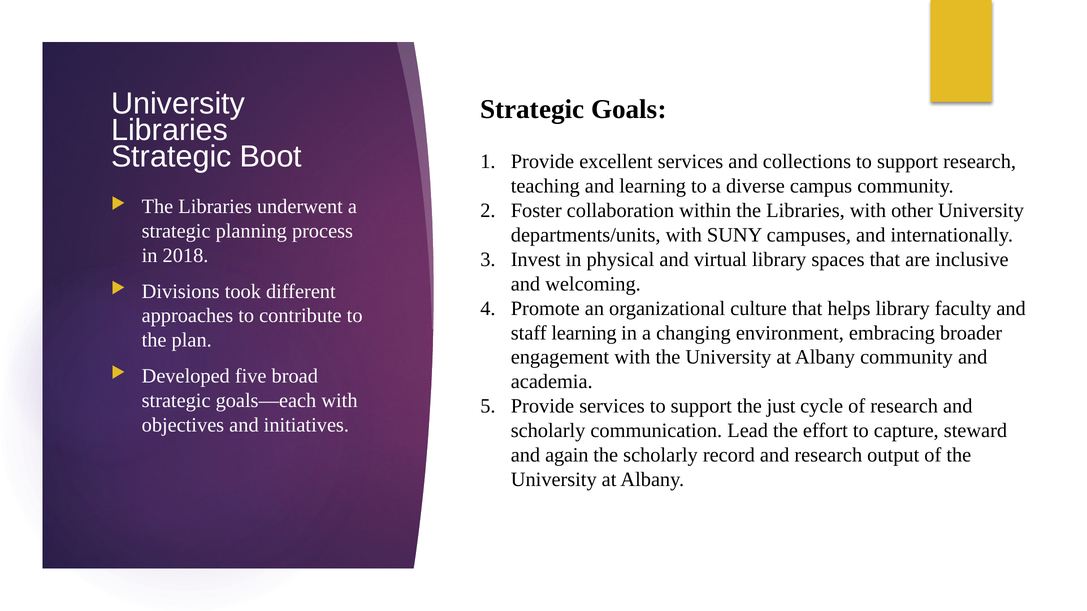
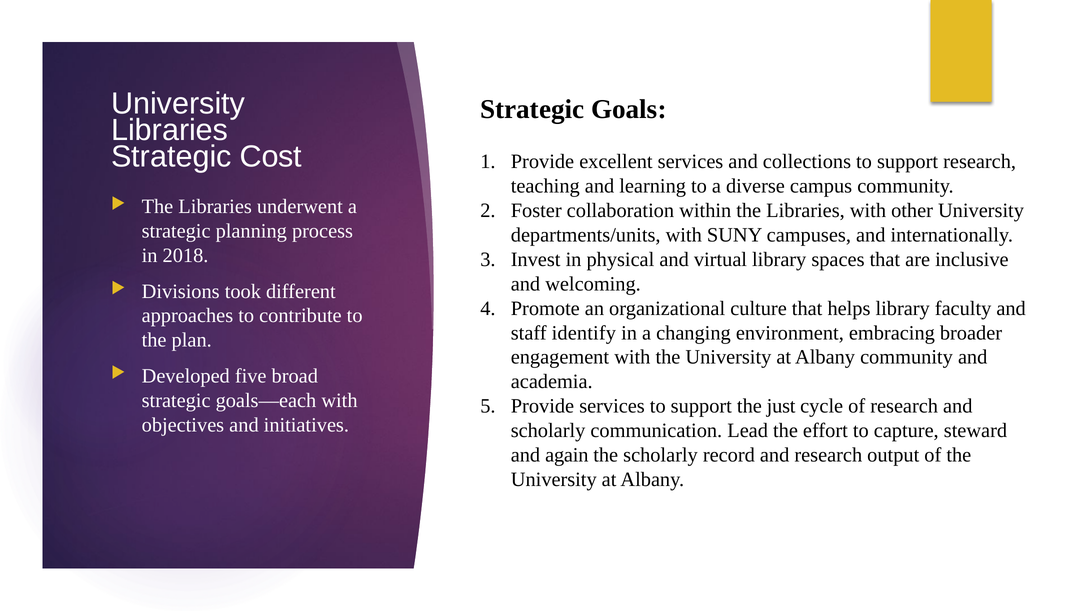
Boot: Boot -> Cost (271, 157)
staff learning: learning -> identify (584, 333)
